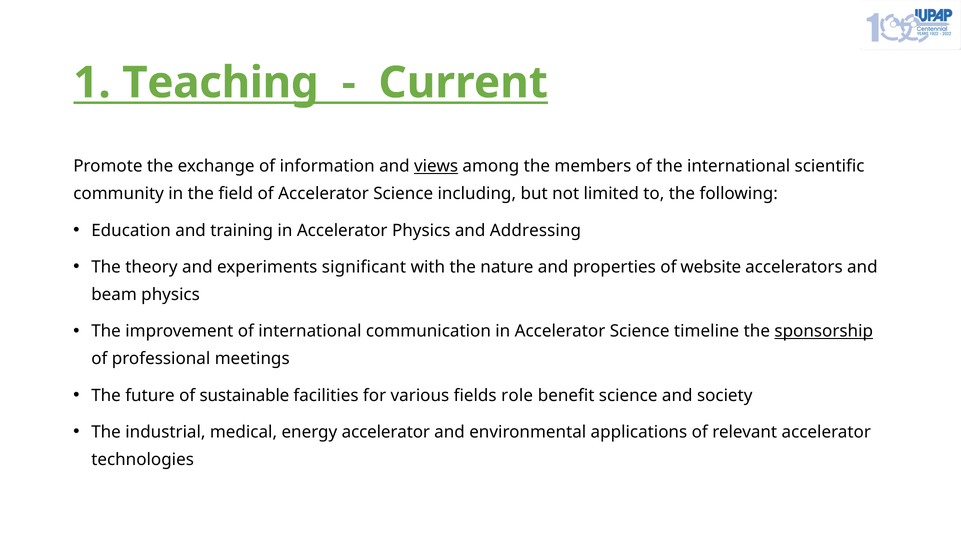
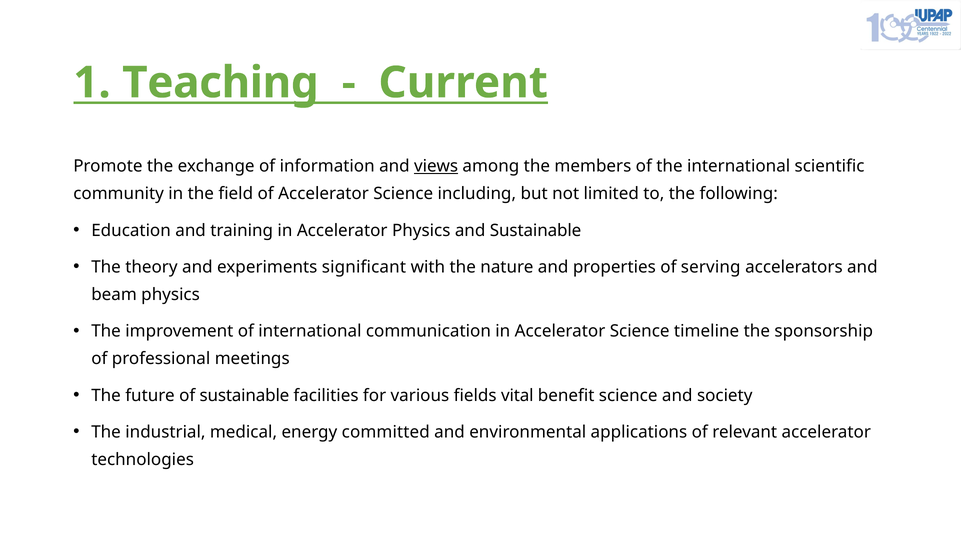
and Addressing: Addressing -> Sustainable (536, 230)
website: website -> serving (711, 267)
sponsorship underline: present -> none (824, 331)
role: role -> vital (517, 395)
energy accelerator: accelerator -> committed (386, 432)
